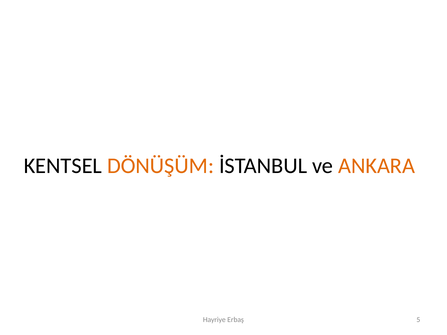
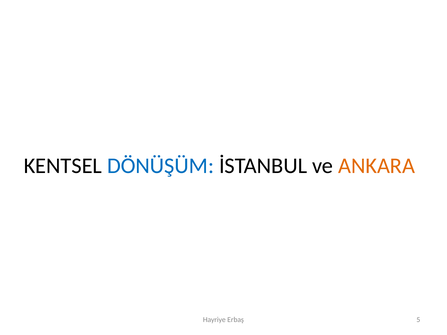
DÖNÜŞÜM colour: orange -> blue (160, 166)
